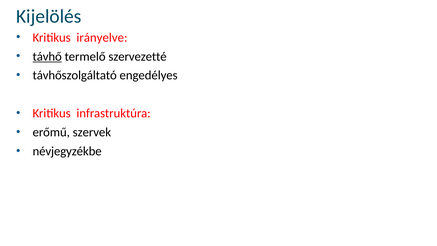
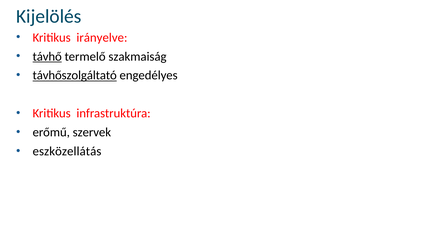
szervezetté: szervezetté -> szakmaiság (138, 56)
távhőszolgáltató underline: none -> present (75, 75)
névjegyzékbe: névjegyzékbe -> eszközellátás (67, 151)
